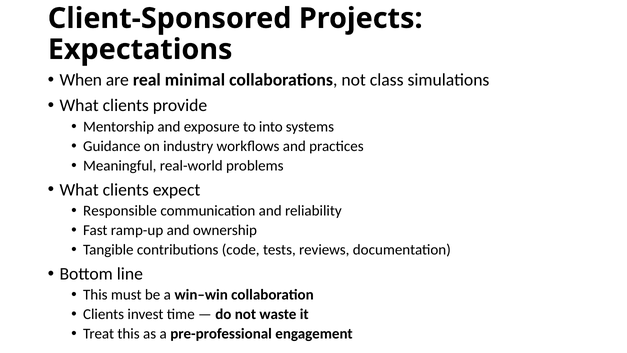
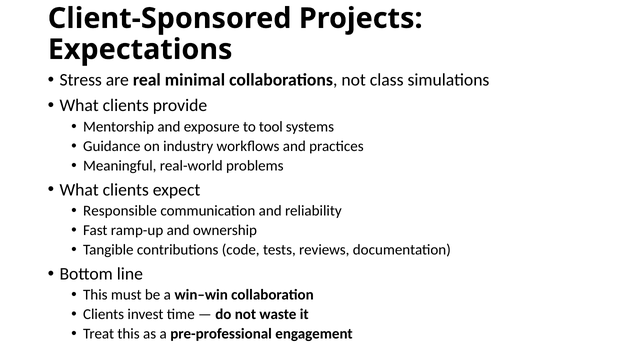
When: When -> Stress (81, 80)
into: into -> tool (271, 126)
